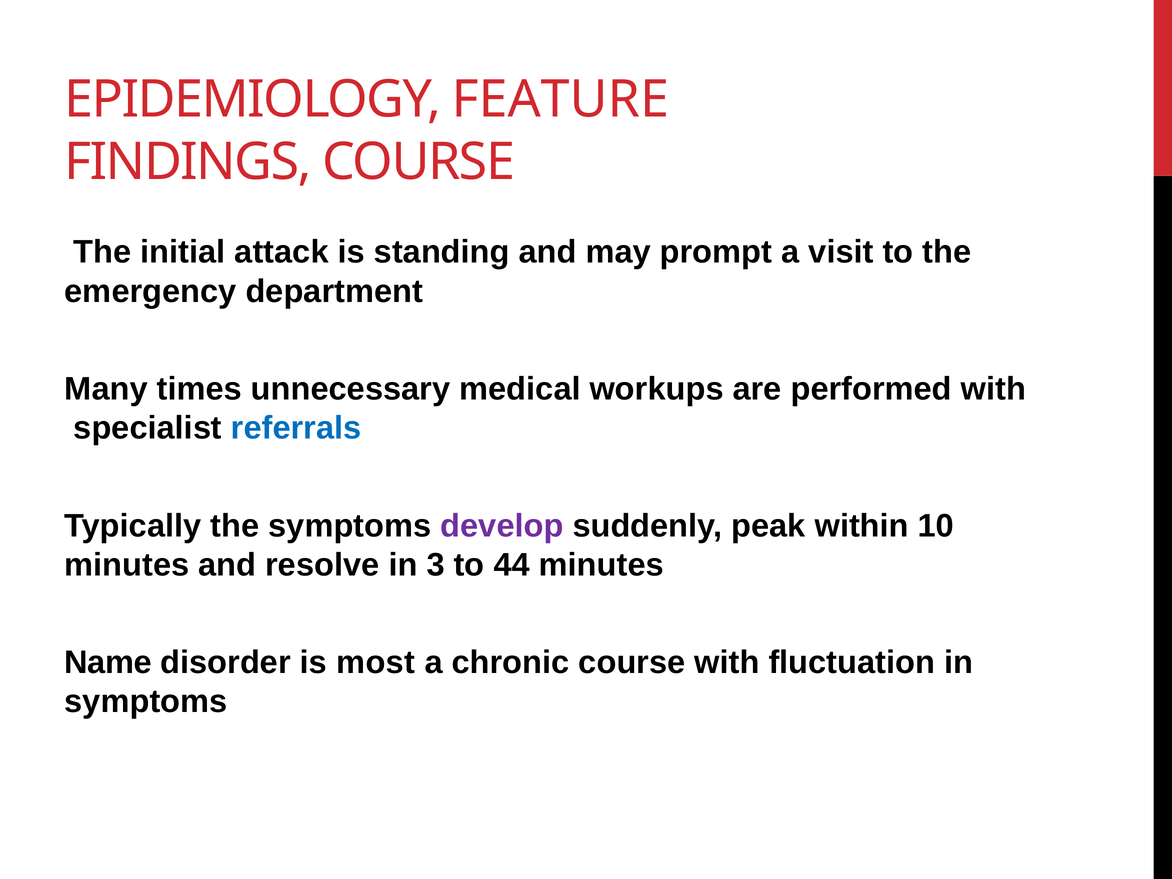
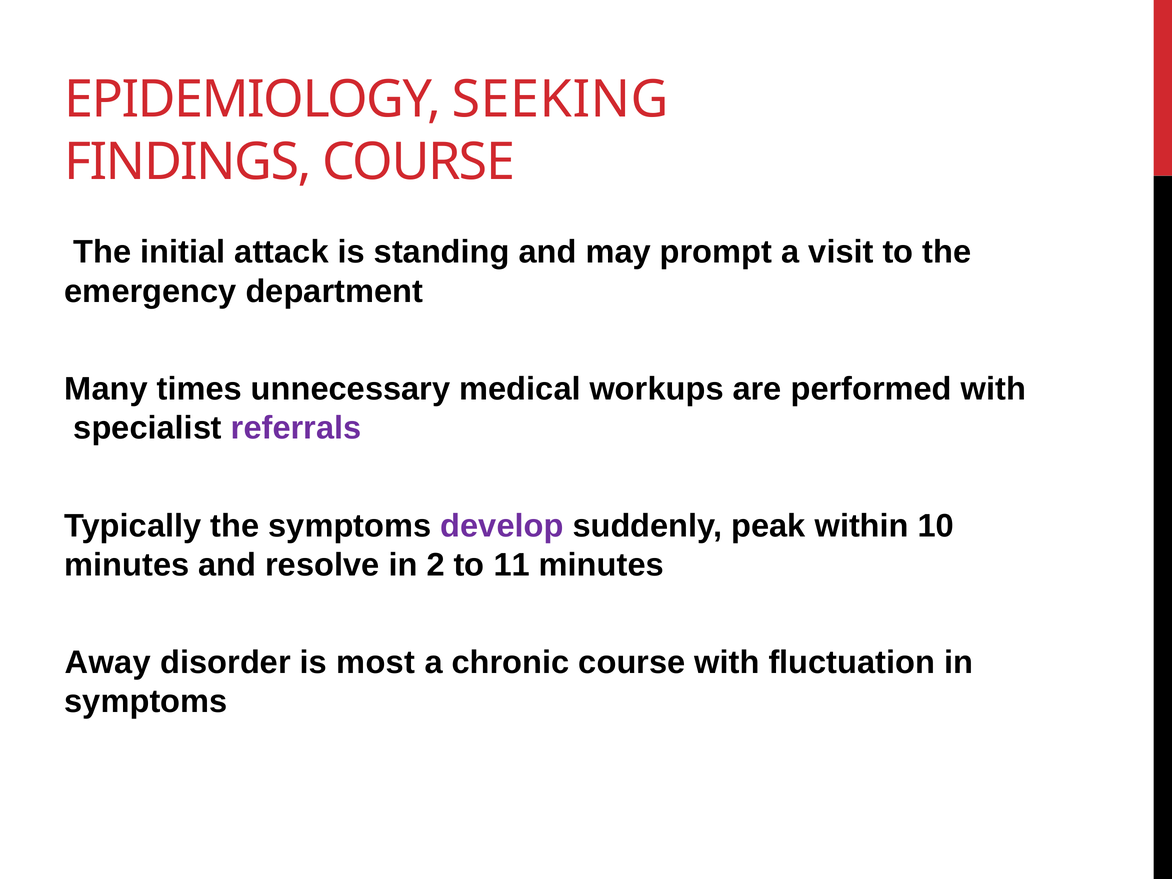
FEATURE: FEATURE -> SEEKING (560, 99)
referrals colour: blue -> purple (296, 428)
3: 3 -> 2 (436, 565)
44: 44 -> 11 (512, 565)
Name: Name -> Away (108, 663)
